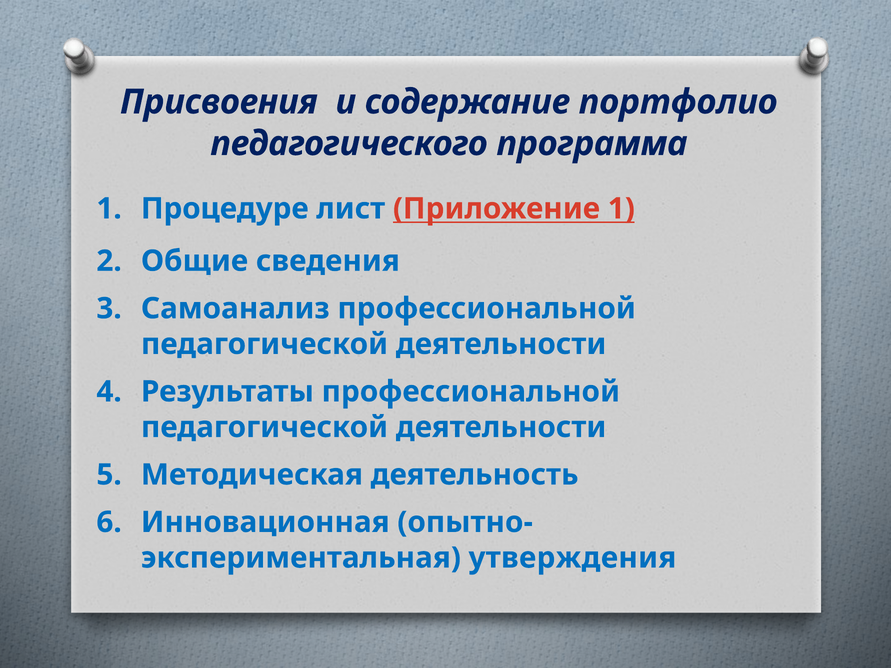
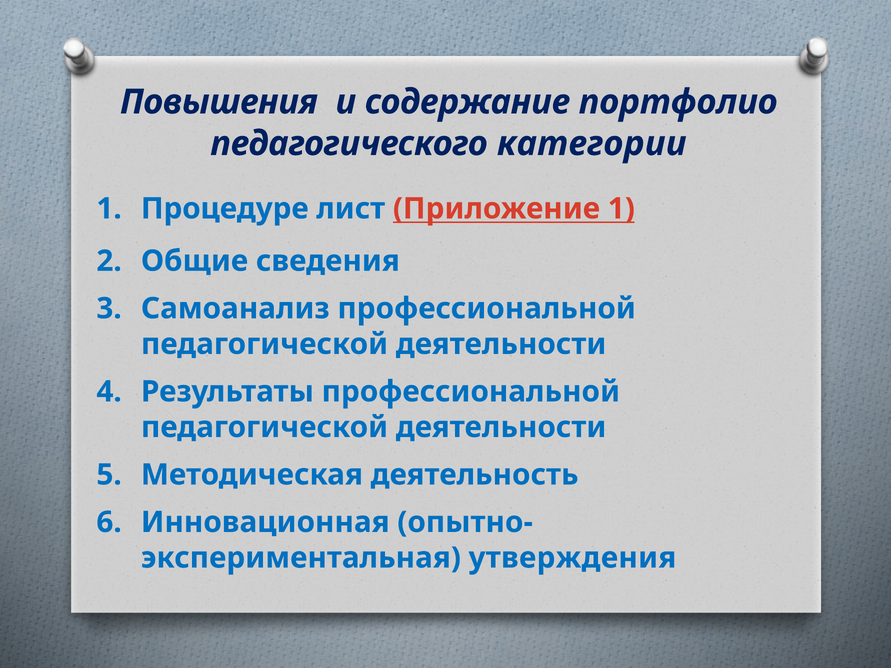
Присвоения: Присвоения -> Повышения (219, 102)
программа: программа -> категории (592, 144)
